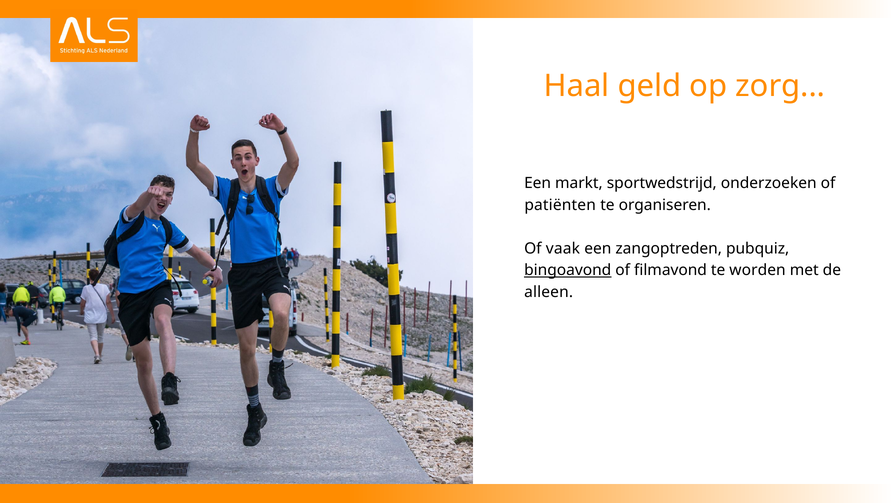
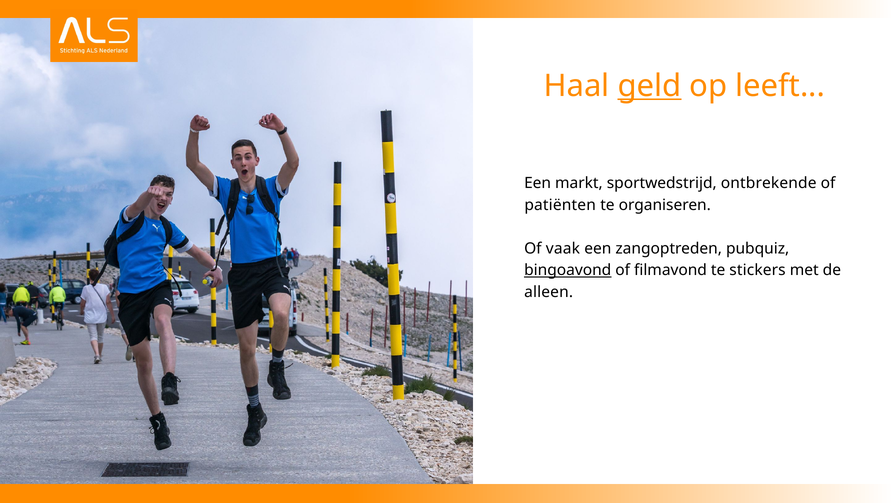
geld underline: none -> present (649, 86)
zorg: zorg -> leeft (780, 86)
onderzoeken: onderzoeken -> ontbrekende (769, 183)
worden: worden -> stickers (758, 270)
